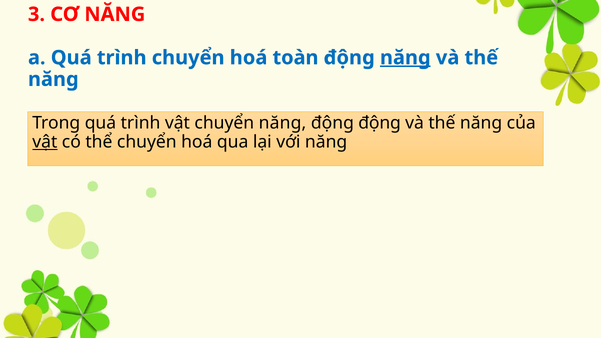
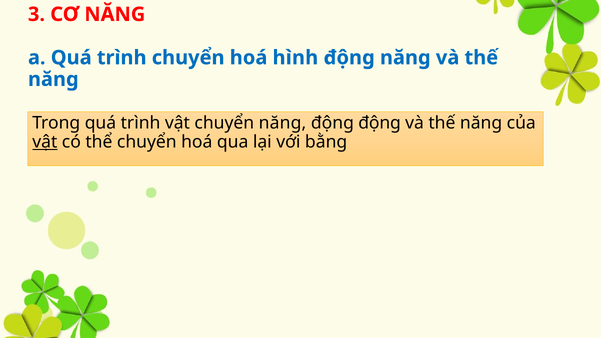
toàn: toàn -> hình (295, 58)
năng underline: present -> none (405, 58)
với năng: năng -> bằng (326, 142)
